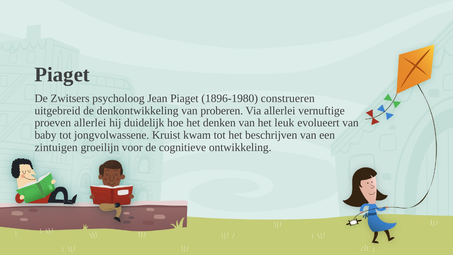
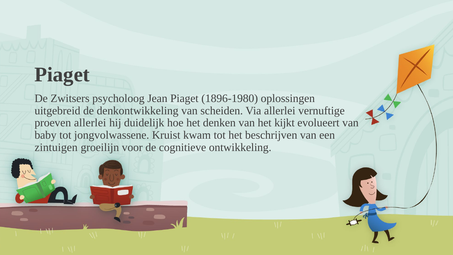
construeren: construeren -> oplossingen (288, 98)
proberen: proberen -> scheiden (222, 111)
leuk: leuk -> kijkt (284, 123)
